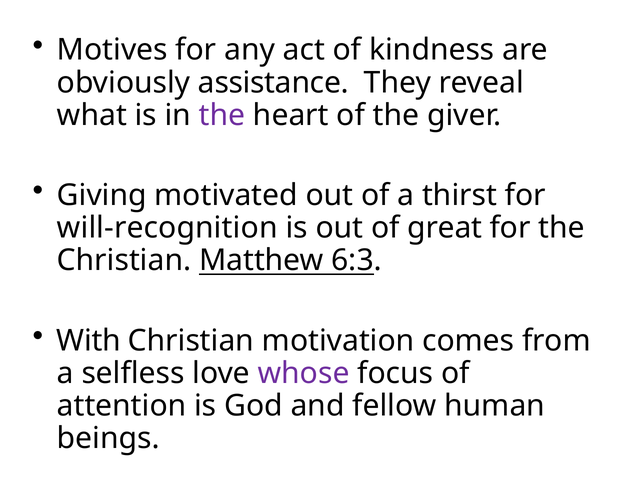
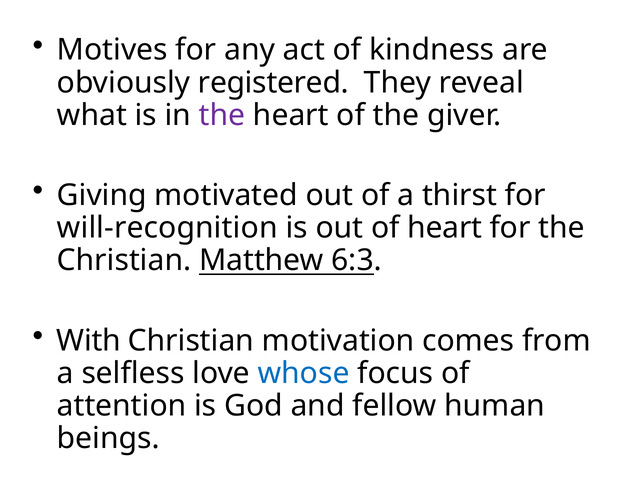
assistance: assistance -> registered (273, 82)
of great: great -> heart (445, 228)
whose colour: purple -> blue (304, 373)
